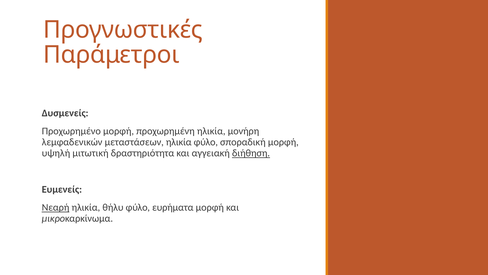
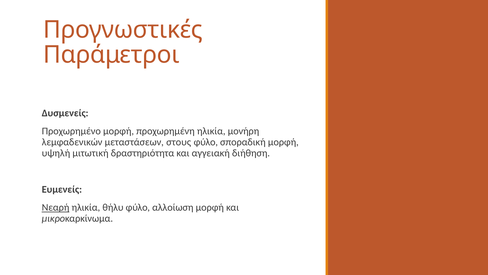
μεταστάσεων ηλικία: ηλικία -> στους (179, 142)
διήθηση underline: present -> none (251, 153)
ευρήματα: ευρήματα -> αλλοίωση (173, 207)
